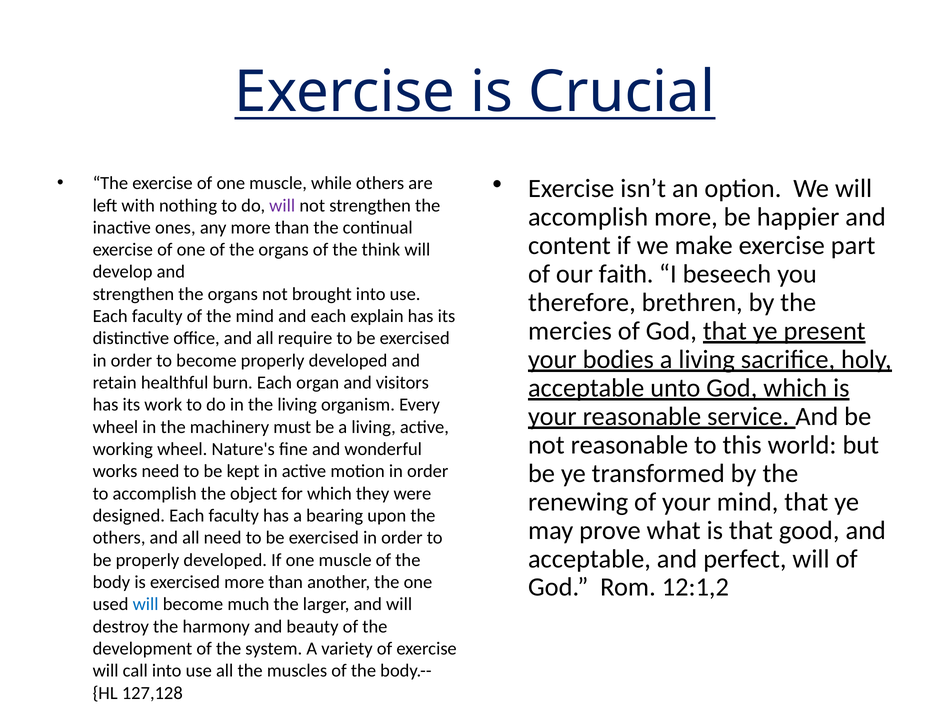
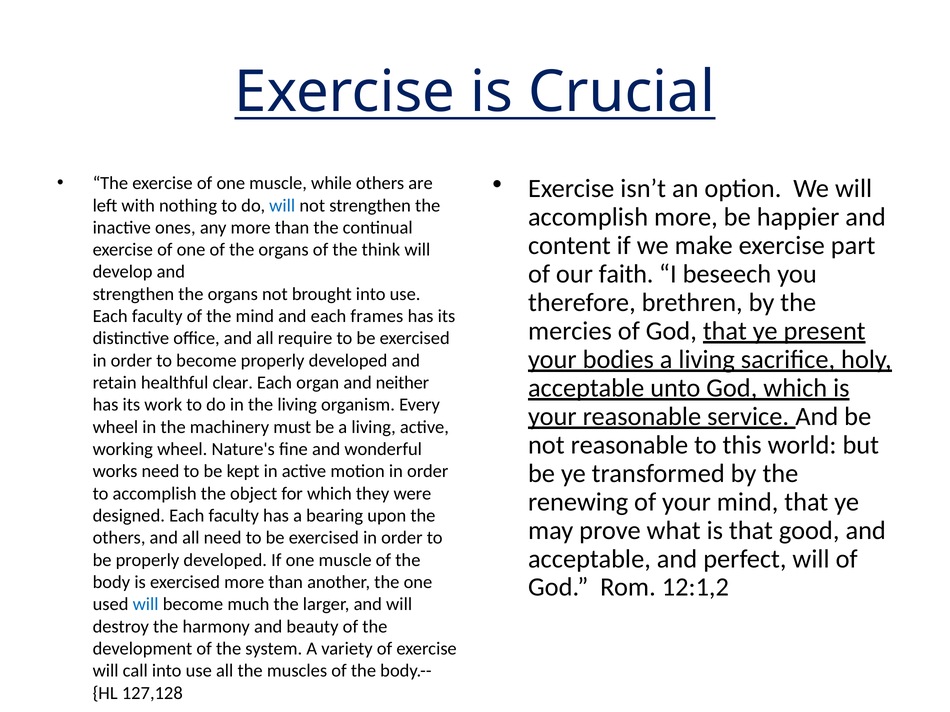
will colour: purple -> blue (282, 206)
explain: explain -> frames (377, 316)
burn: burn -> clear (233, 383)
visitors: visitors -> neither (402, 383)
